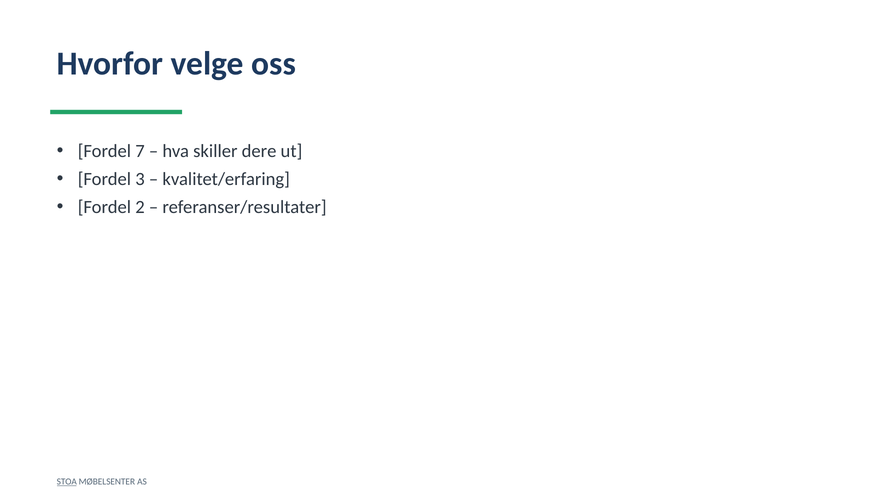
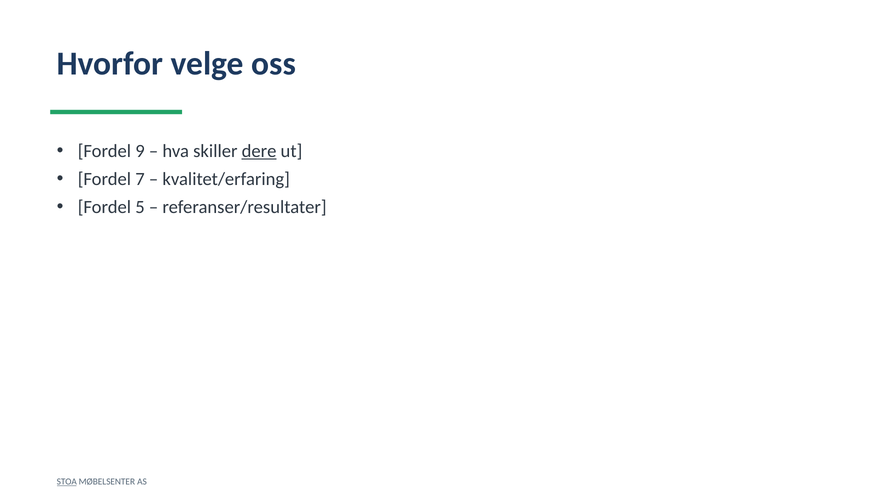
7: 7 -> 9 (140, 151)
dere underline: none -> present (259, 151)
3: 3 -> 7 (140, 179)
2: 2 -> 5 (140, 207)
